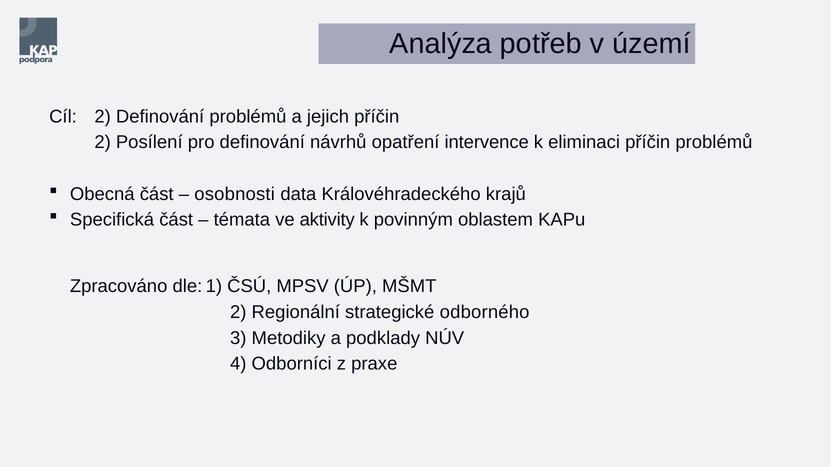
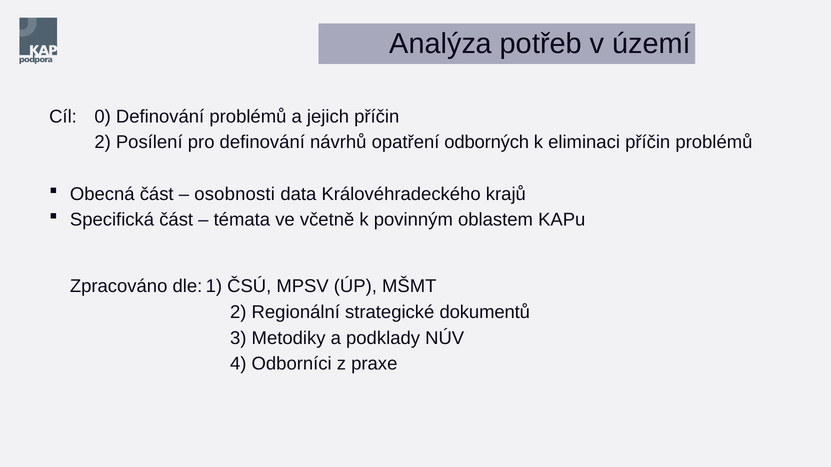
Cíl 2: 2 -> 0 (103, 117)
intervence: intervence -> odborných (487, 142)
aktivity: aktivity -> včetně (327, 220)
odborného: odborného -> dokumentů (485, 312)
